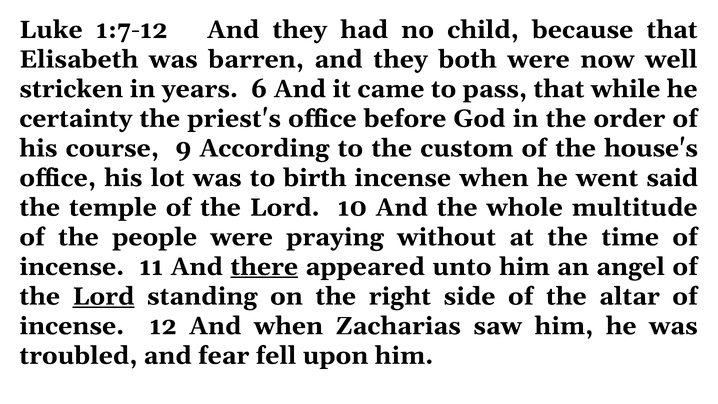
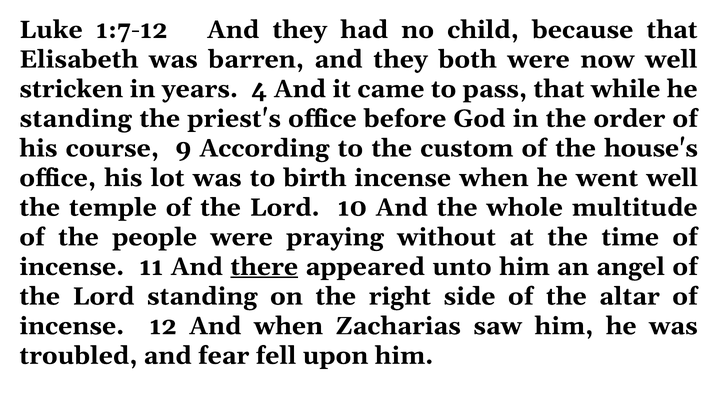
6: 6 -> 4 (259, 89)
certainty: certainty -> standing (76, 119)
went said: said -> well (672, 178)
Lord underline: present -> none (103, 296)
